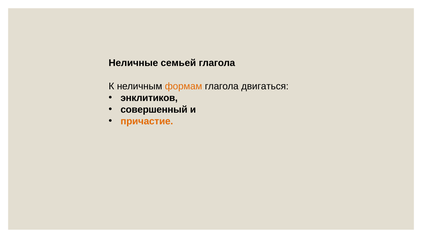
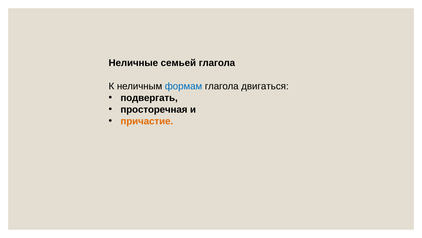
формам colour: orange -> blue (184, 86)
энклитиков: энклитиков -> подвергать (149, 98)
совершенный: совершенный -> просторечная (154, 109)
